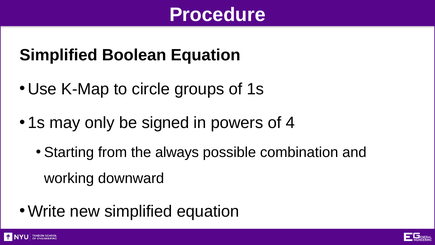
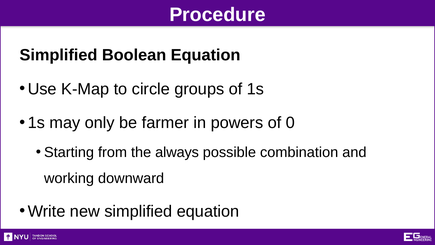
signed: signed -> farmer (165, 123)
4: 4 -> 0 (290, 123)
